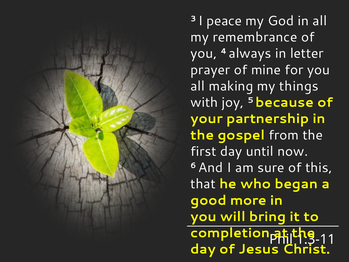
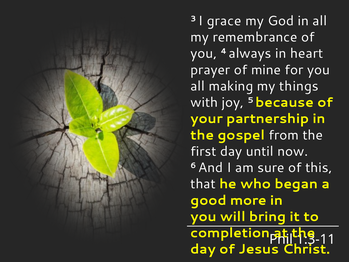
peace: peace -> grace (224, 21)
letter: letter -> heart (307, 53)
